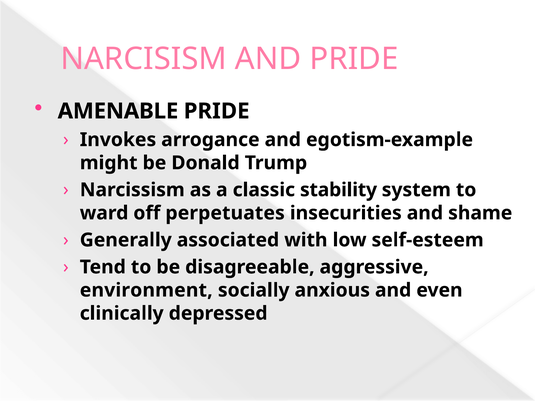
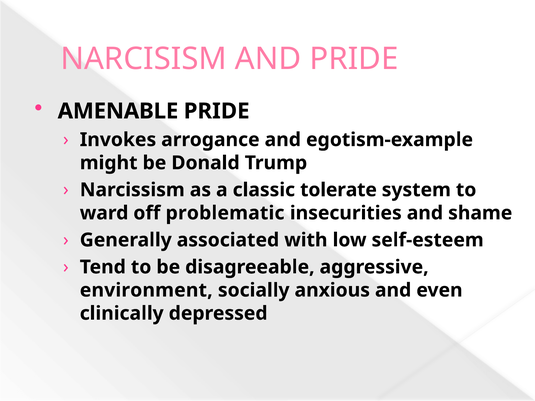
stability: stability -> tolerate (339, 190)
perpetuates: perpetuates -> problematic (225, 213)
